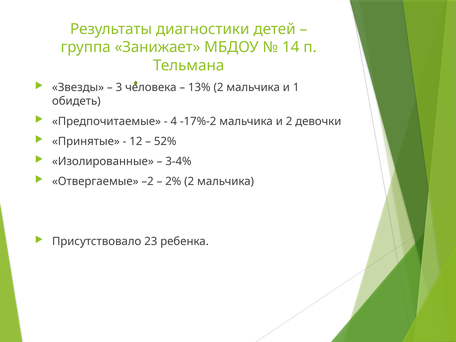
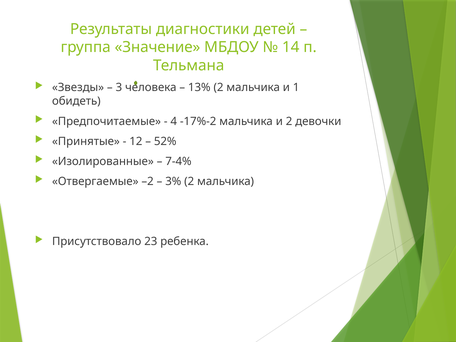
Занижает: Занижает -> Значение (157, 47)
3-4%: 3-4% -> 7-4% (178, 161)
2%: 2% -> 3% (173, 181)
